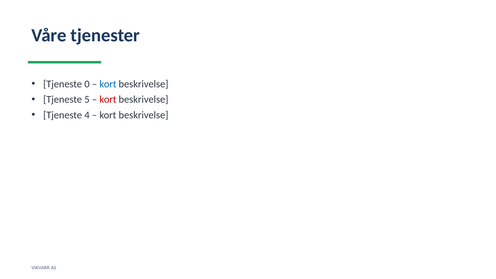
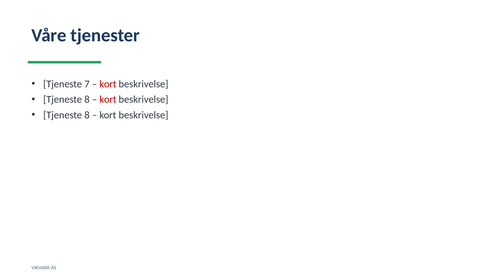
0: 0 -> 7 (87, 84)
kort colour: blue -> red (108, 84)
5: 5 -> 8 (87, 100)
4: 4 -> 8 (87, 115)
